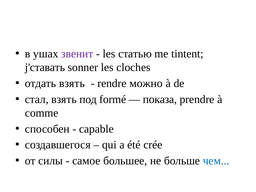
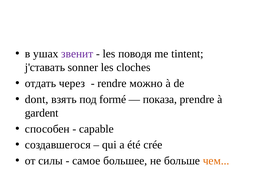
статью: статью -> поводя (135, 54)
отдать взять: взять -> через (72, 83)
стал: стал -> dont (37, 99)
comme: comme -> gardent (42, 113)
чем colour: blue -> orange (216, 161)
